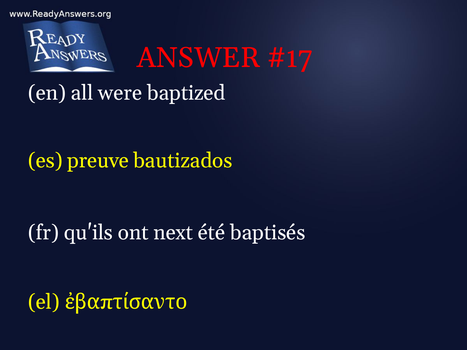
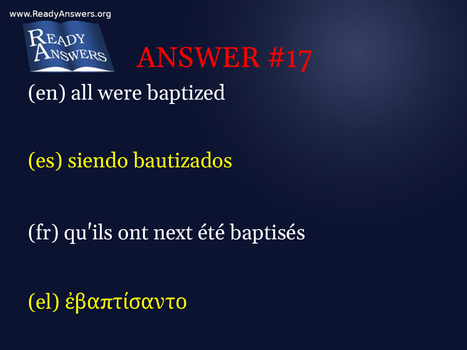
preuve: preuve -> siendo (98, 161)
